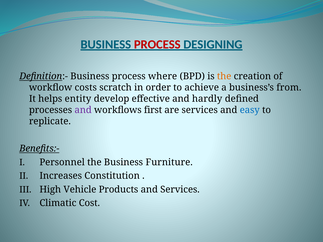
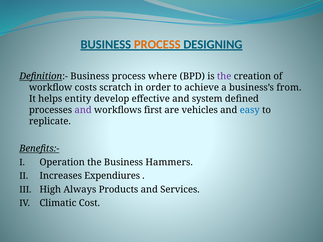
PROCESS colour: red -> orange (157, 44)
the colour: orange -> purple (224, 76)
hardly: hardly -> system (207, 99)
are services: services -> vehicles (200, 110)
Personnel: Personnel -> Operation (62, 162)
Furniture: Furniture -> Hammers (169, 162)
Constitution: Constitution -> Expendiures (112, 176)
Vehicle: Vehicle -> Always (80, 190)
